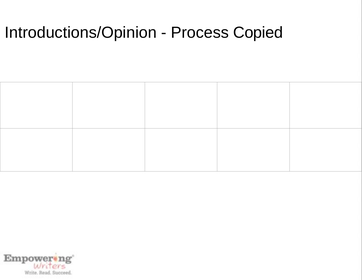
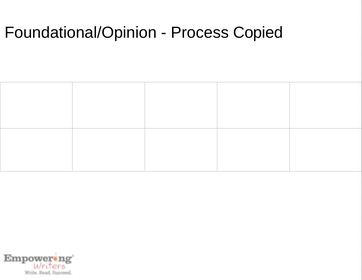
Introductions/Opinion: Introductions/Opinion -> Foundational/Opinion (81, 33)
